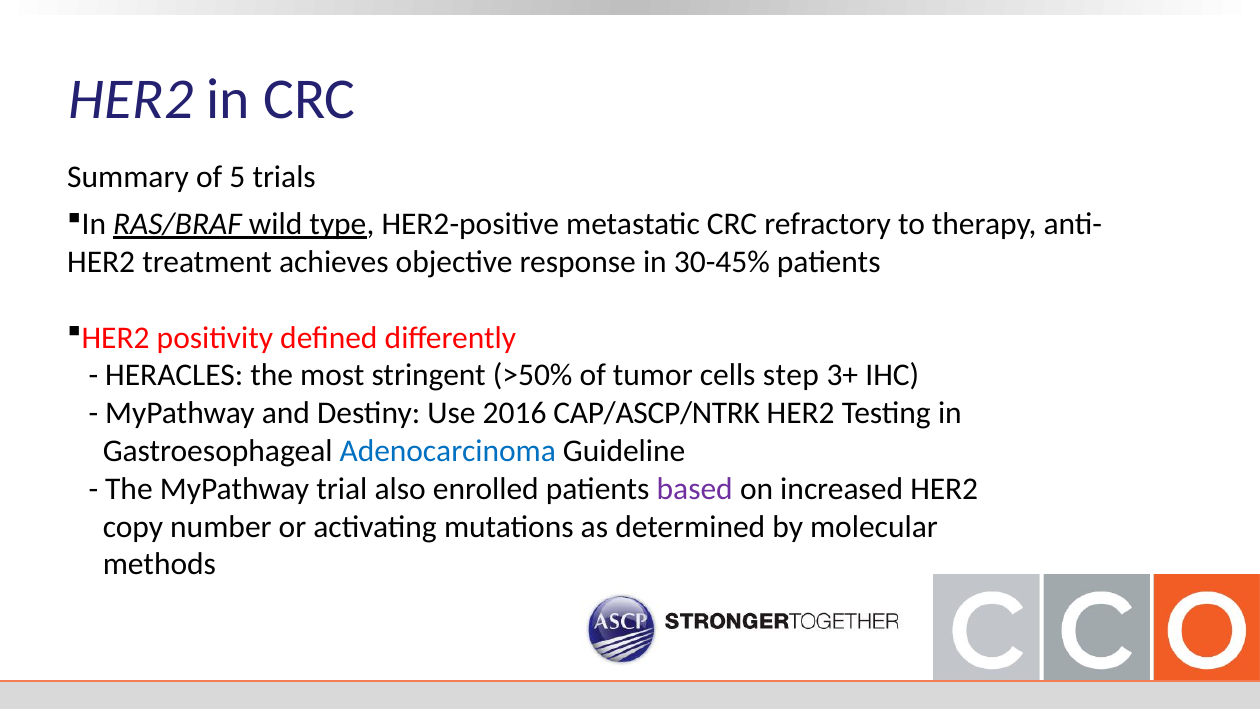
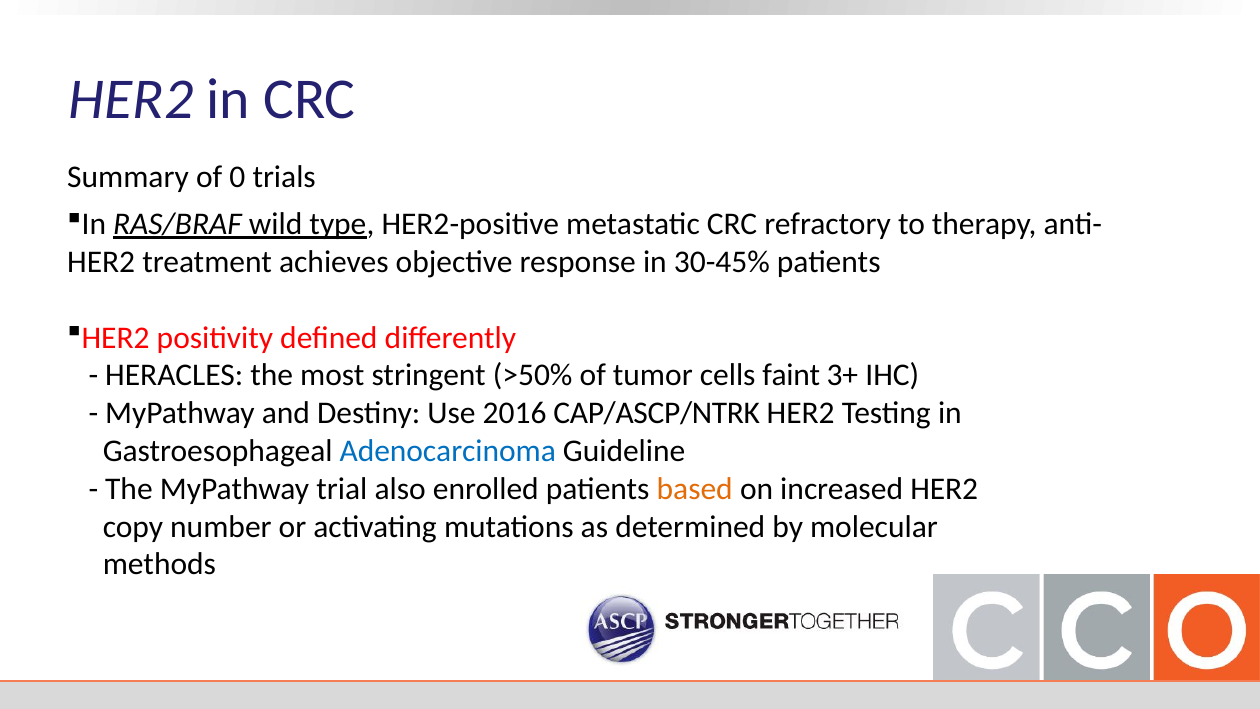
5: 5 -> 0 (237, 177)
step: step -> faint (791, 375)
based colour: purple -> orange (695, 489)
